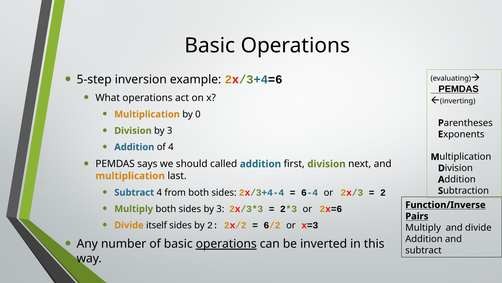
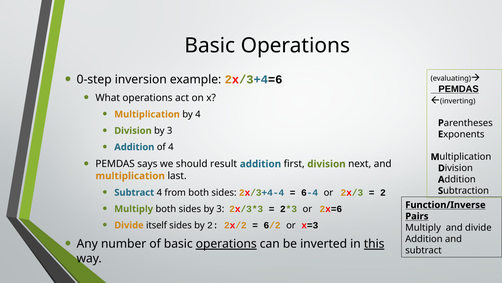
5-step: 5-step -> 0-step (94, 79)
by 0: 0 -> 4 (198, 114)
called: called -> result (224, 164)
this underline: none -> present (374, 243)
